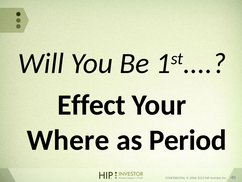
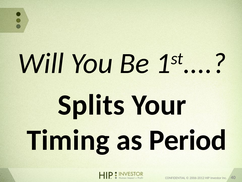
Effect: Effect -> Splits (91, 105)
Where: Where -> Timing (68, 140)
